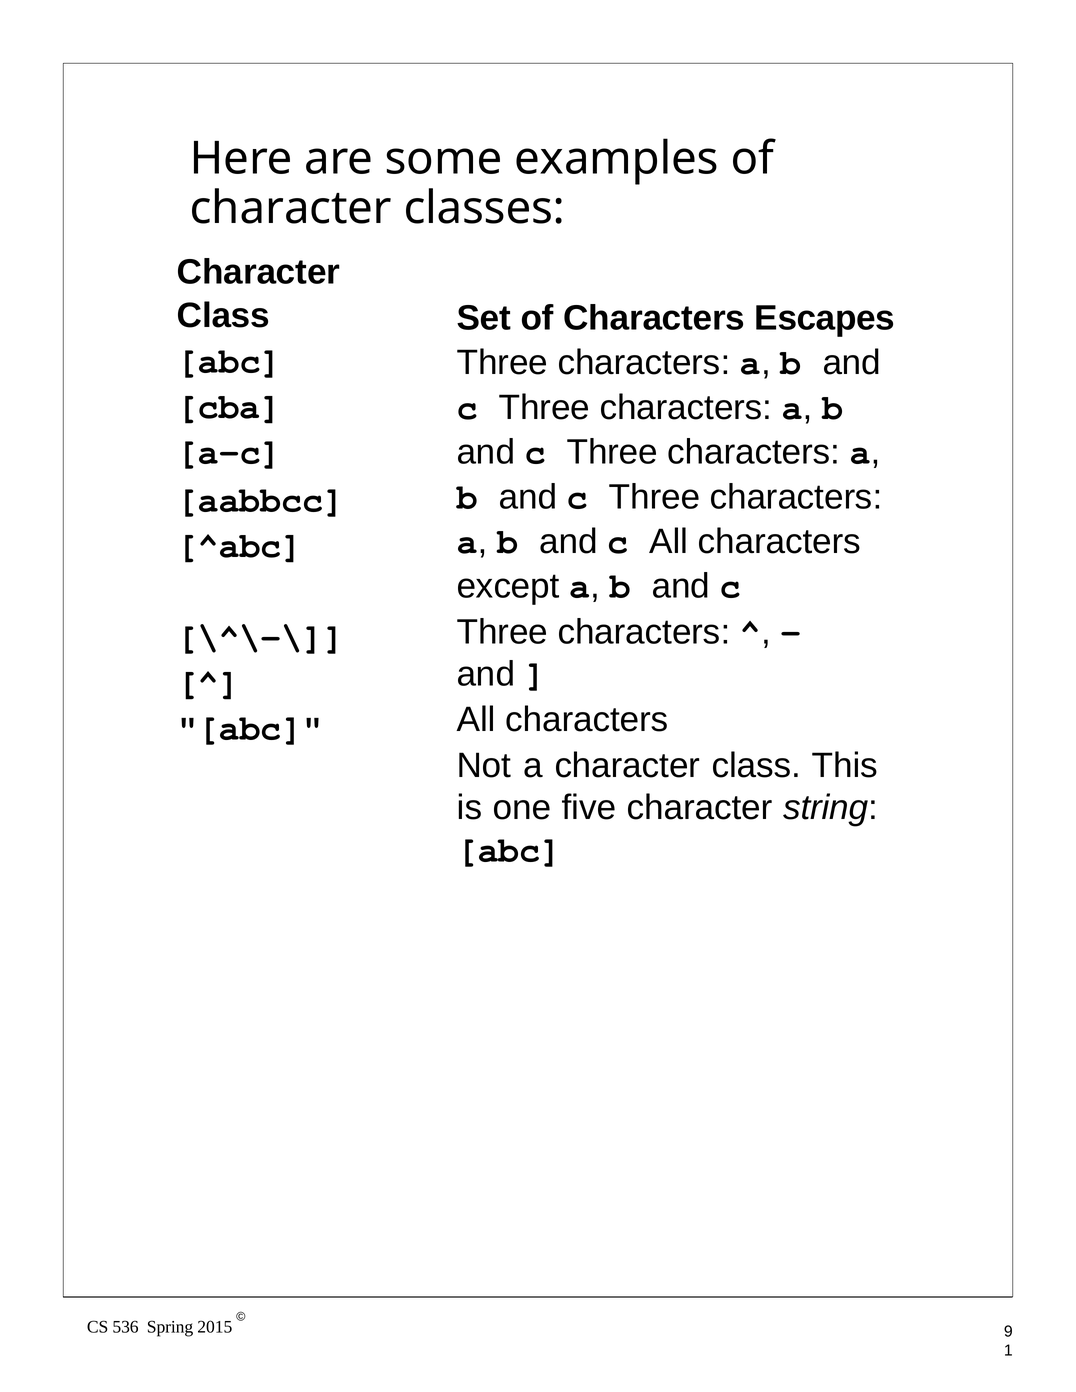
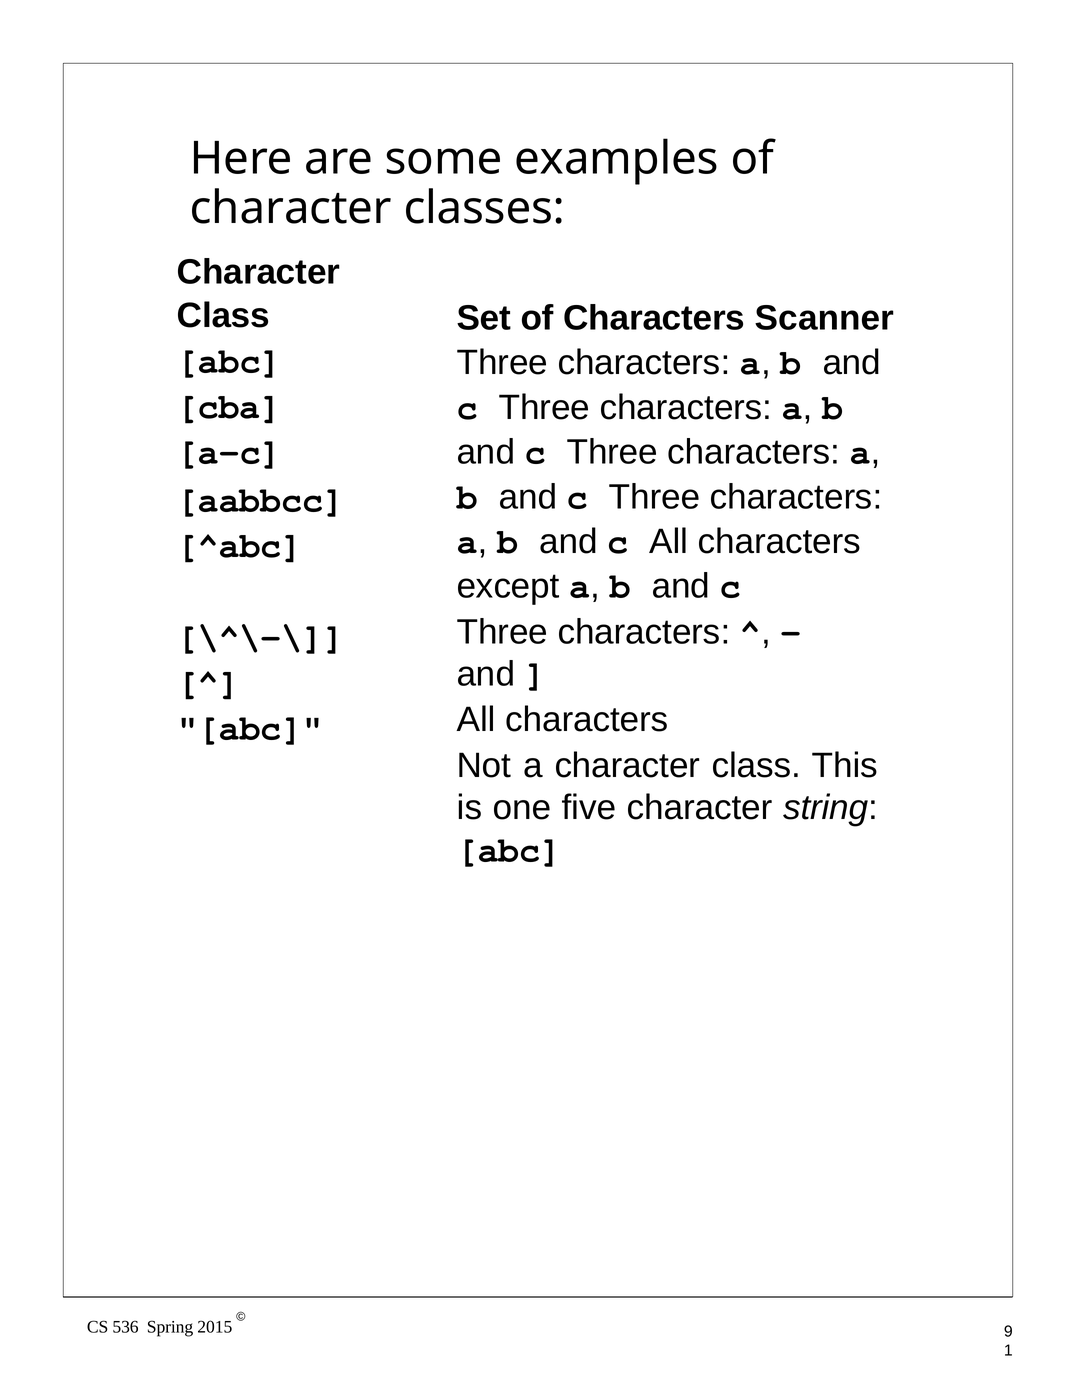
Escapes: Escapes -> Scanner (825, 318)
